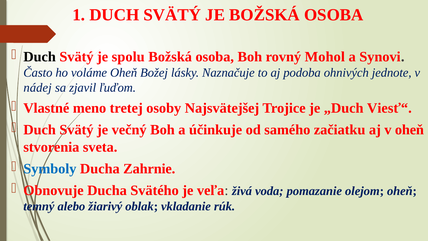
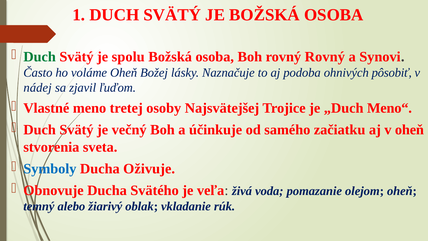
Duch colour: black -> green (40, 57)
rovný Mohol: Mohol -> Rovný (325, 57)
jednote: jednote -> pôsobiť (392, 73)
Viesť“: Viesť“ -> Meno“ (390, 108)
Zahrnie: Zahrnie -> Oživuje (149, 169)
